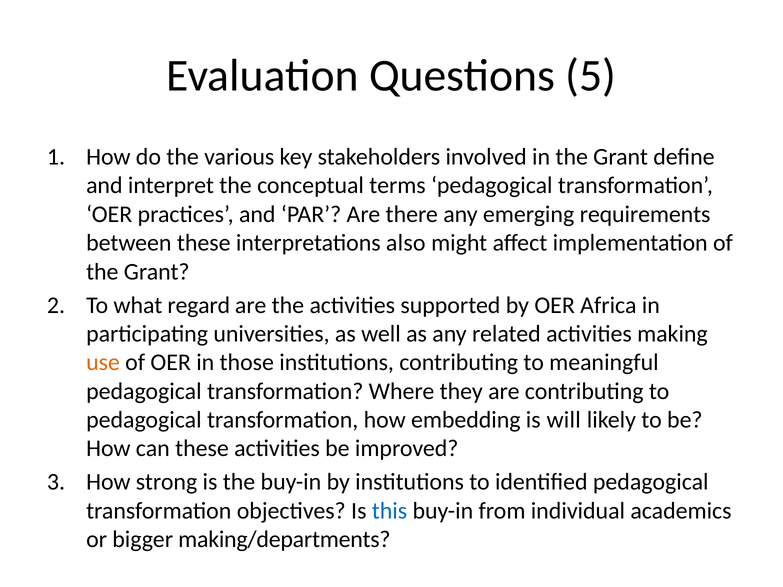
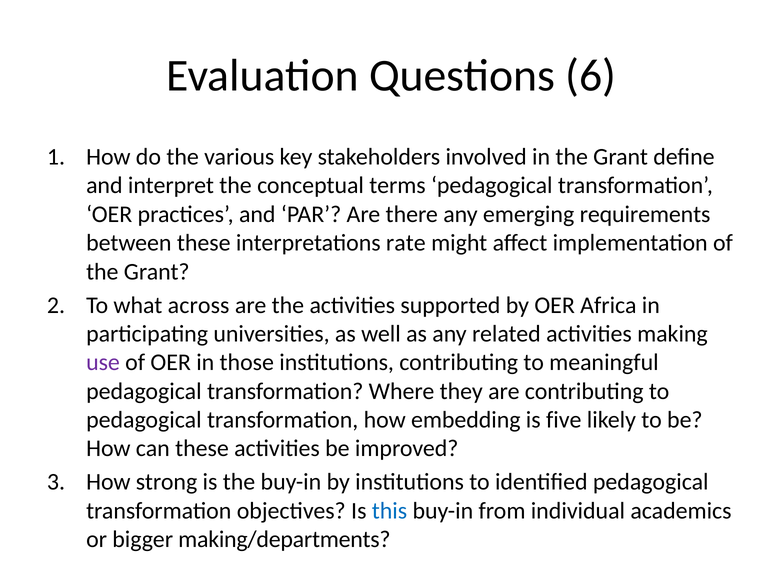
5: 5 -> 6 (591, 76)
also: also -> rate (406, 243)
regard: regard -> across (199, 305)
use colour: orange -> purple (103, 363)
will: will -> five (564, 420)
